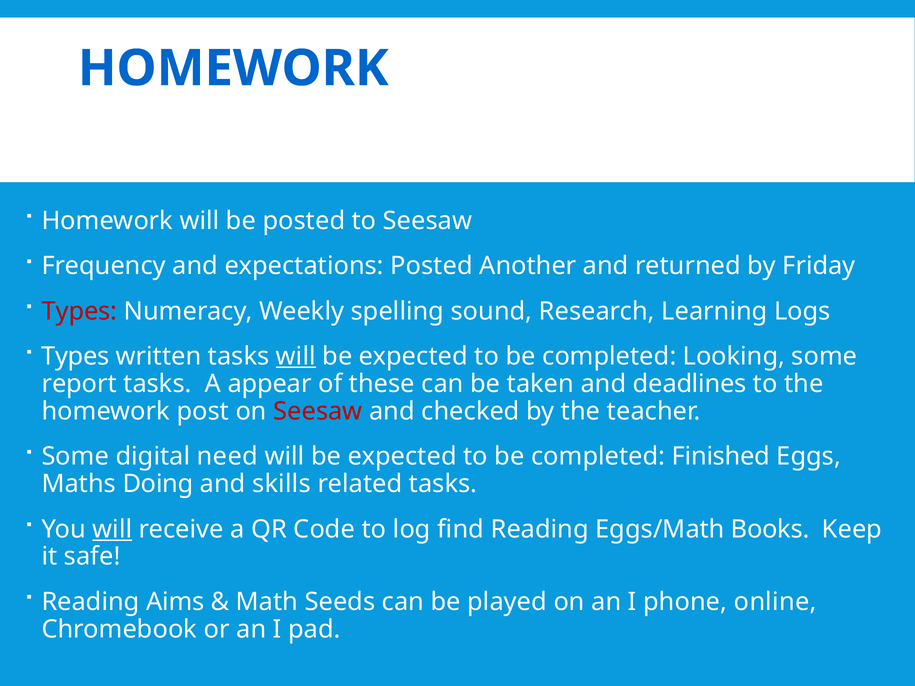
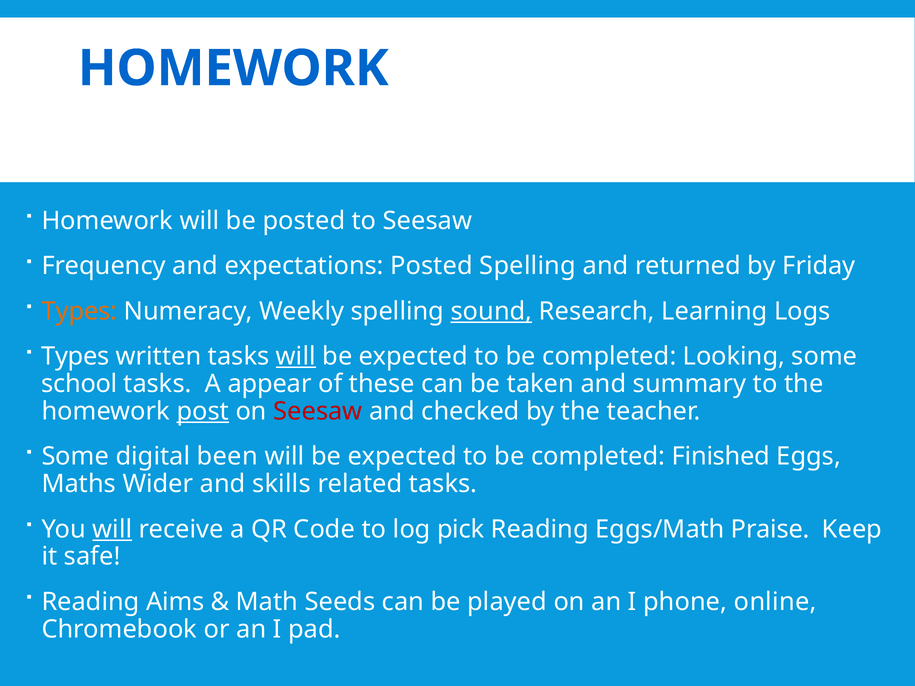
Posted Another: Another -> Spelling (528, 266)
Types colour: red -> orange (79, 311)
sound underline: none -> present (491, 311)
report: report -> school (79, 384)
deadlines: deadlines -> summary (690, 384)
post underline: none -> present (203, 411)
need: need -> been (227, 457)
Doing: Doing -> Wider (158, 484)
find: find -> pick (461, 529)
Books: Books -> Praise (770, 529)
